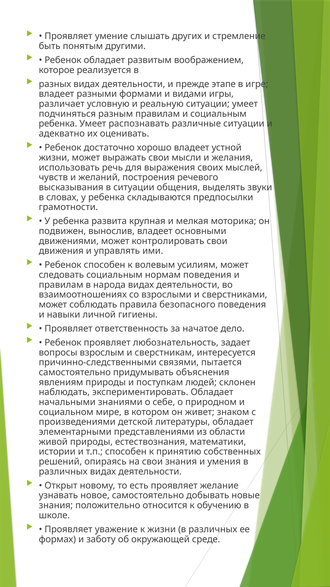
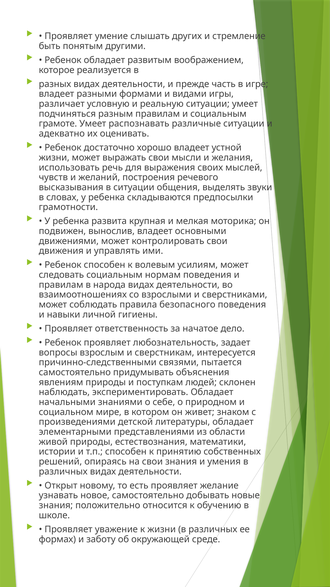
этапе: этапе -> часть (224, 84)
ребенка: ребенка -> грамоте (58, 124)
